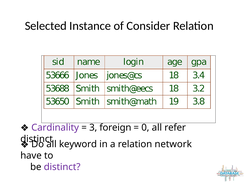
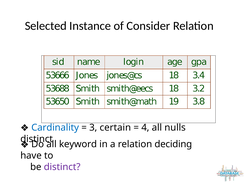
Cardinality colour: purple -> blue (55, 128)
foreign: foreign -> certain (115, 128)
0: 0 -> 4 (145, 128)
refer: refer -> nulls (175, 128)
network: network -> deciding (173, 144)
